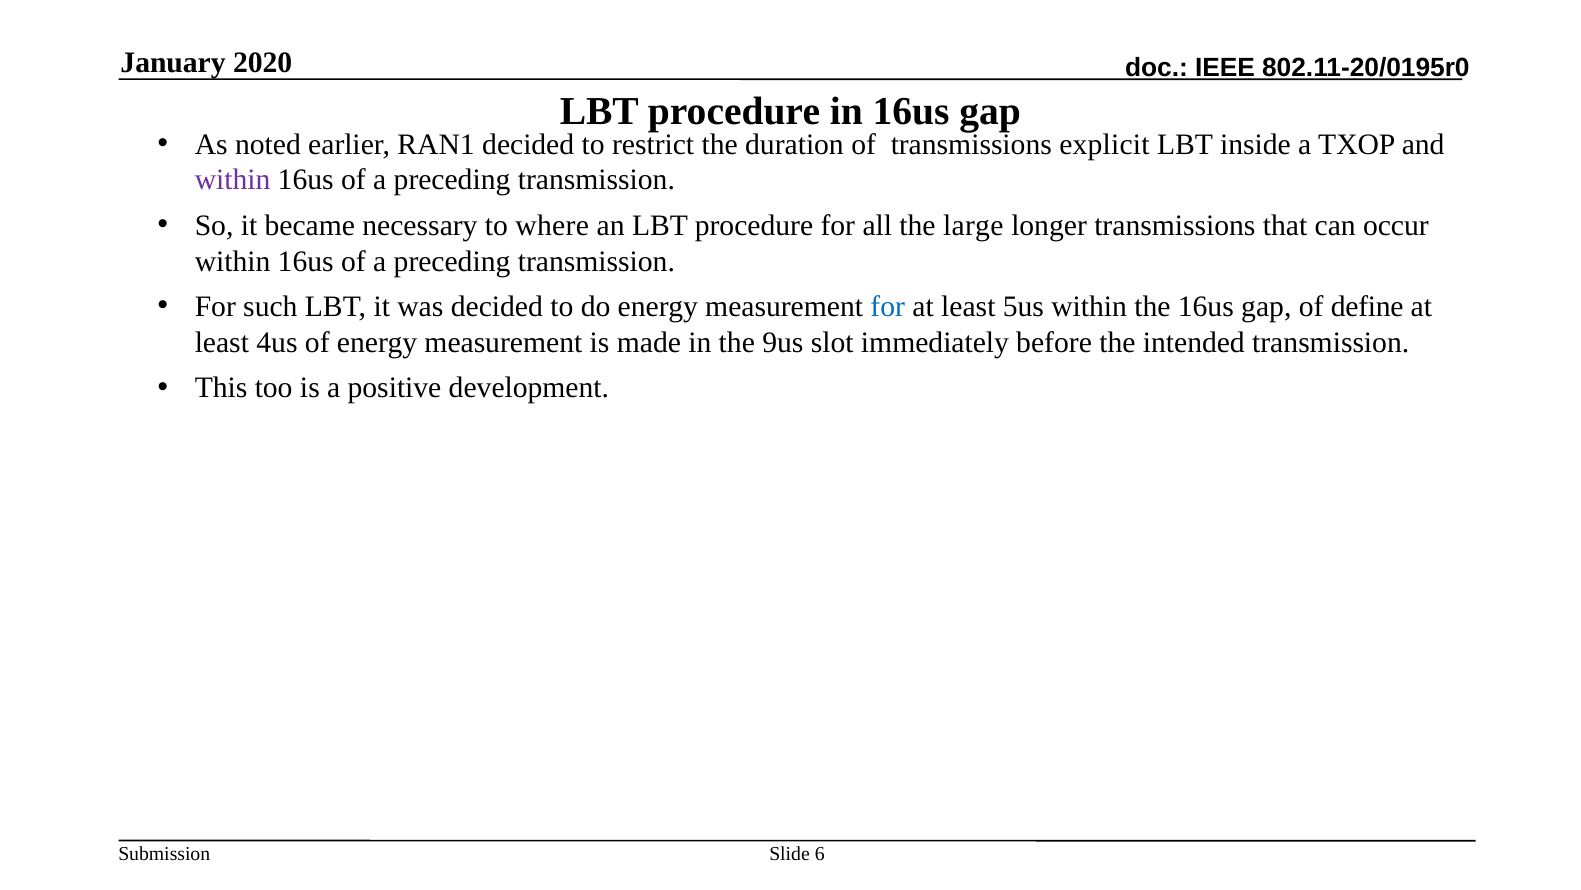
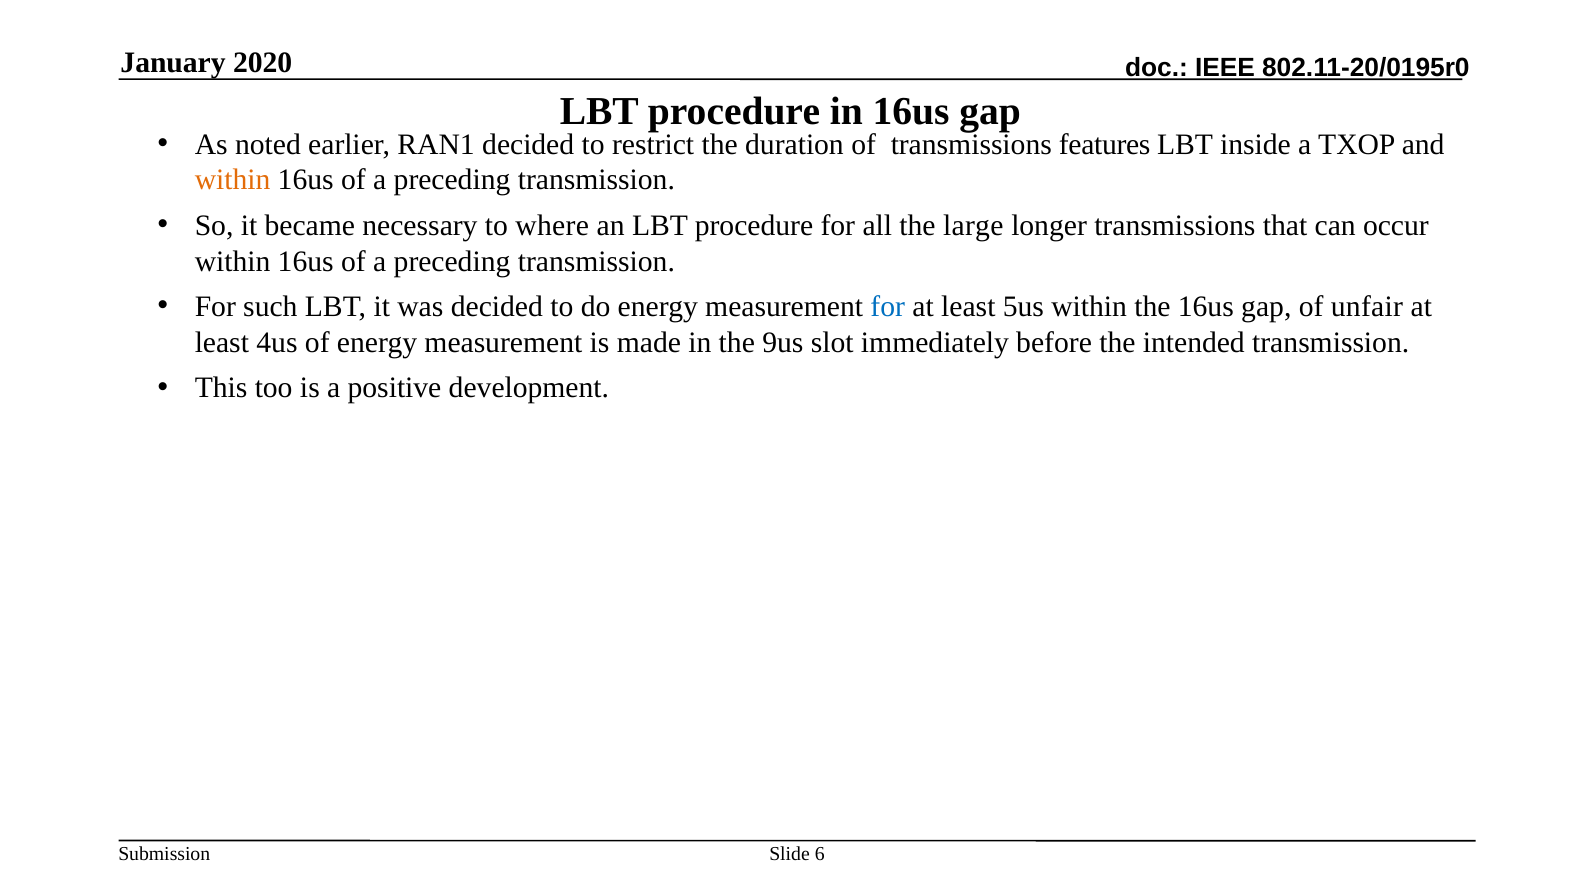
explicit: explicit -> features (1105, 144)
within colour: purple -> orange (233, 180)
define: define -> unfair (1367, 306)
